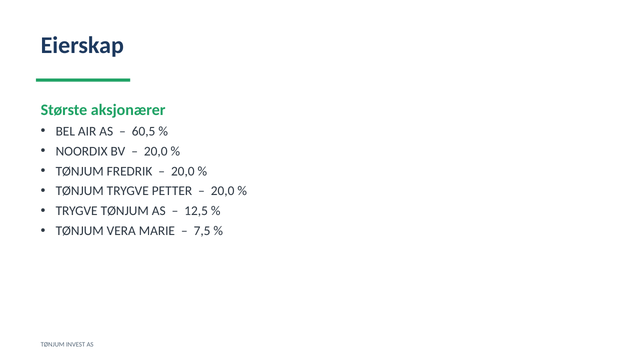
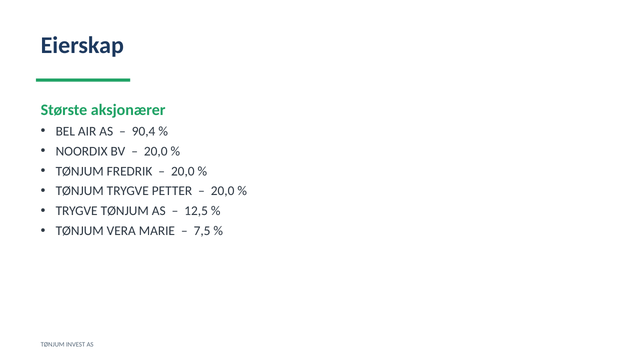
60,5: 60,5 -> 90,4 (144, 131)
